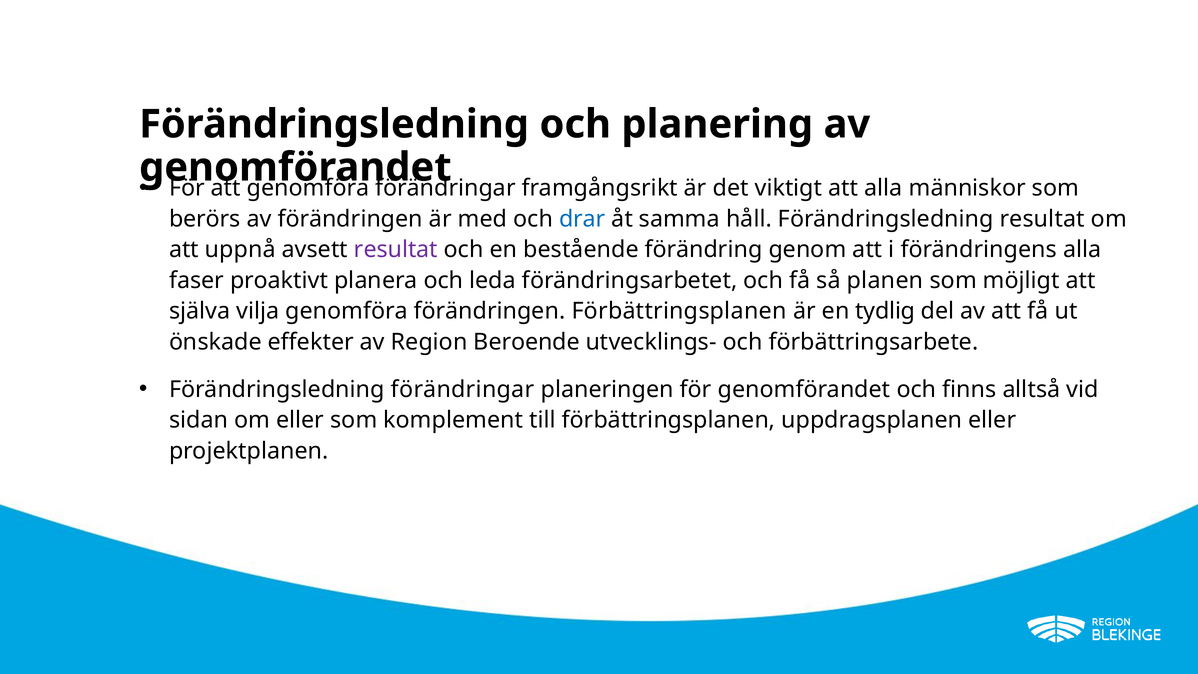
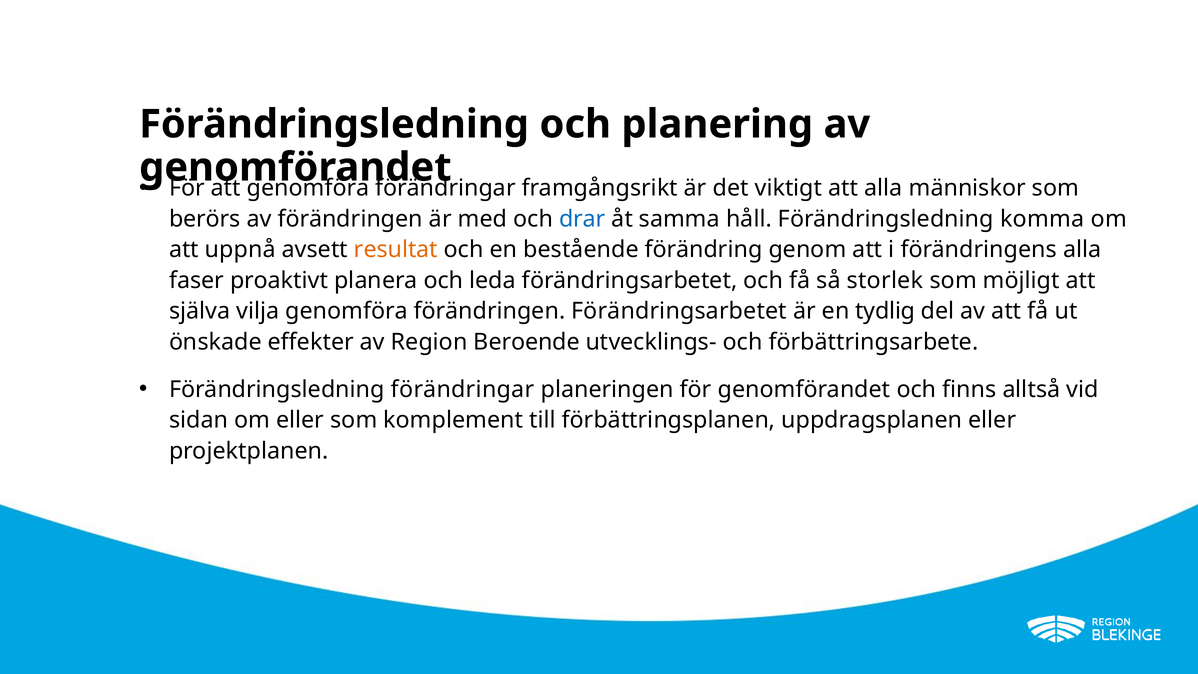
Förändringsledning resultat: resultat -> komma (1042, 219)
resultat colour: purple -> orange (396, 250)
planen: planen -> storlek (885, 280)
förändringen Förbättringsplanen: Förbättringsplanen -> Förändringsarbetet (679, 311)
